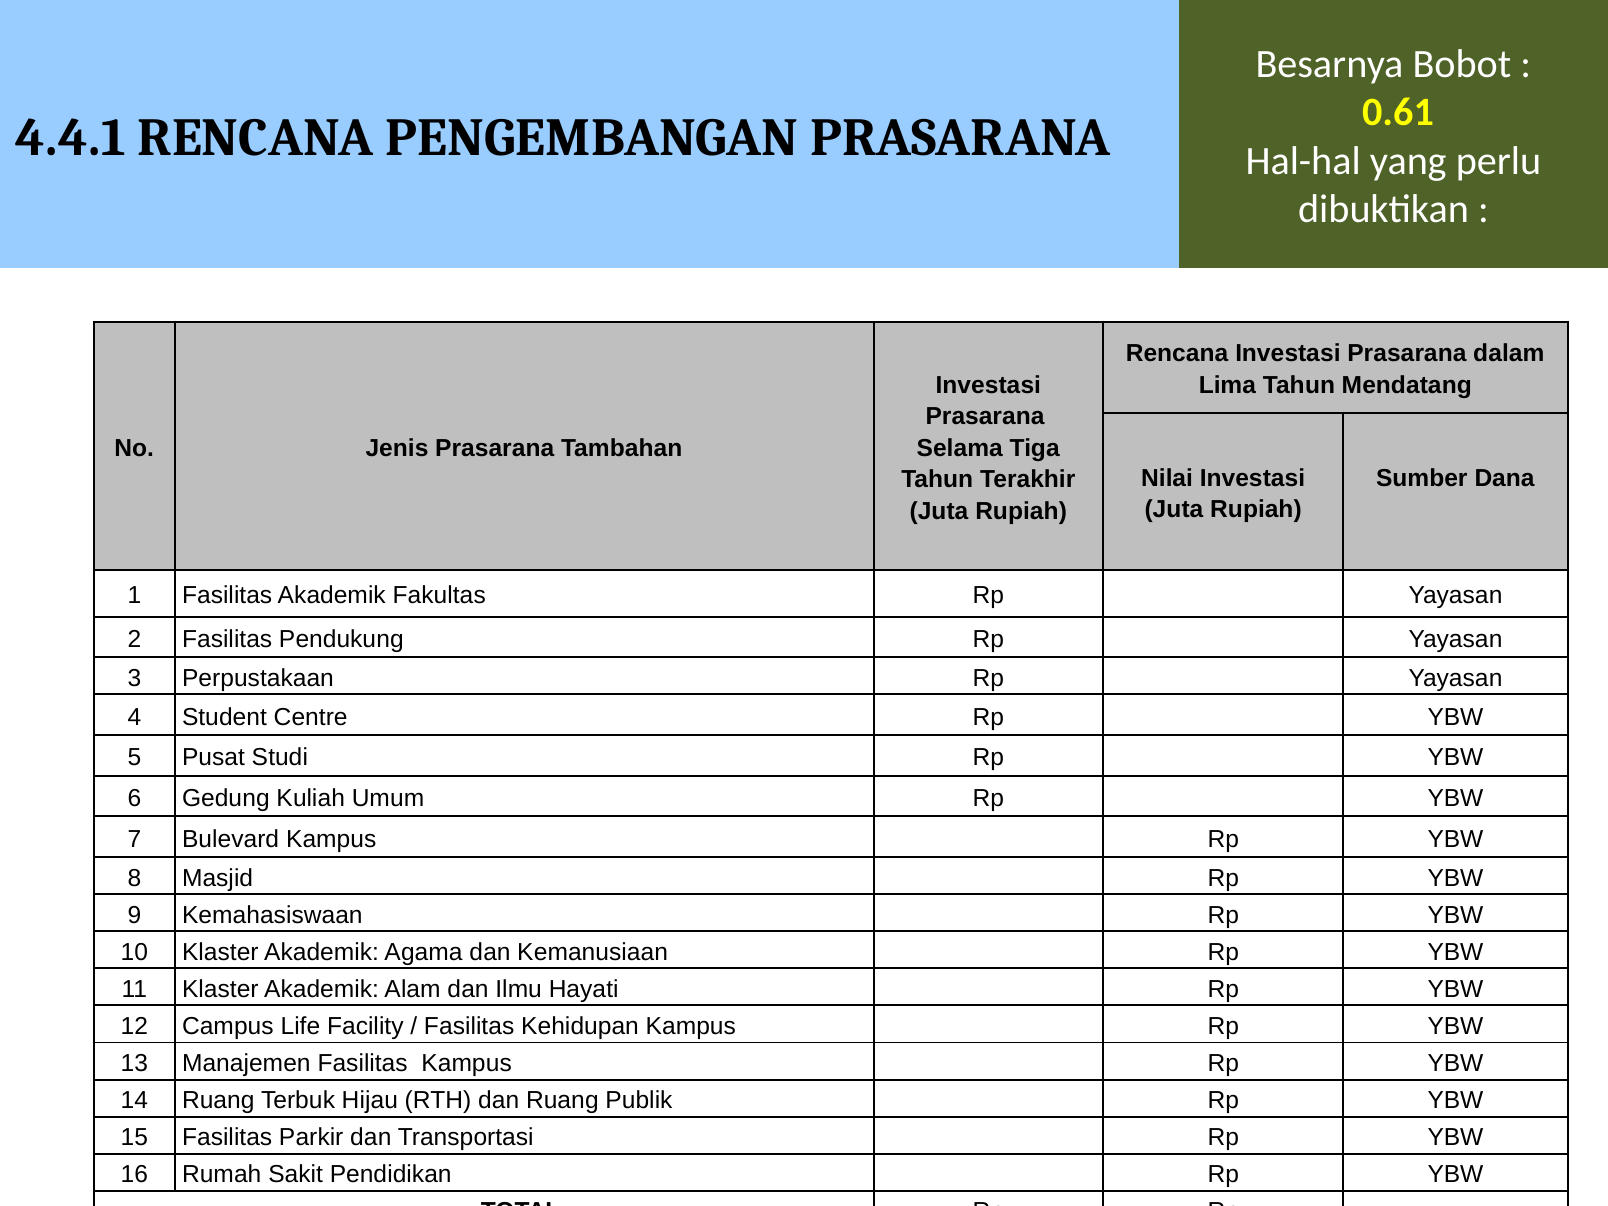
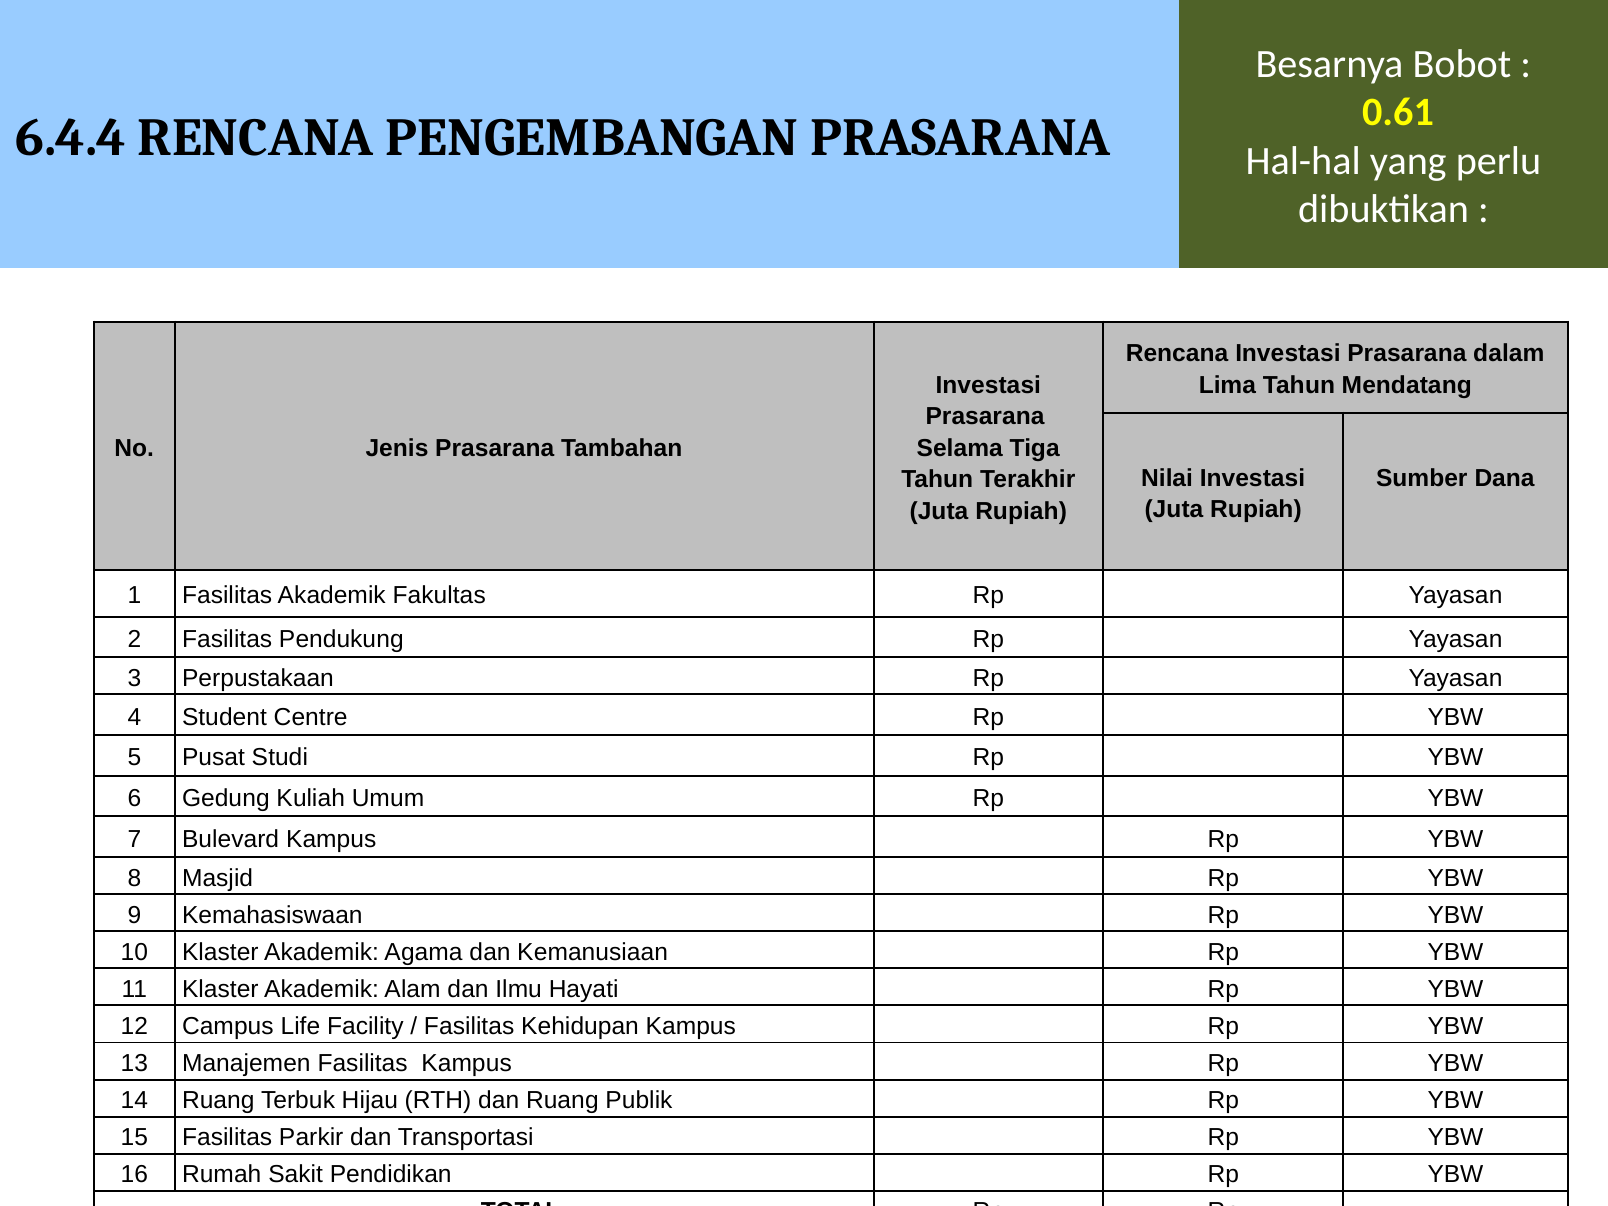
4.4.1: 4.4.1 -> 6.4.4 (71, 138)
